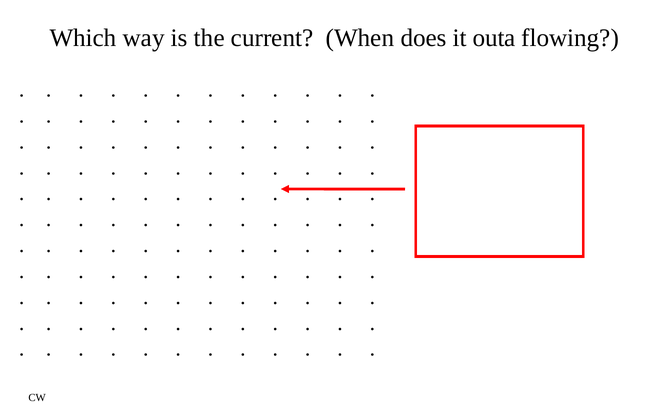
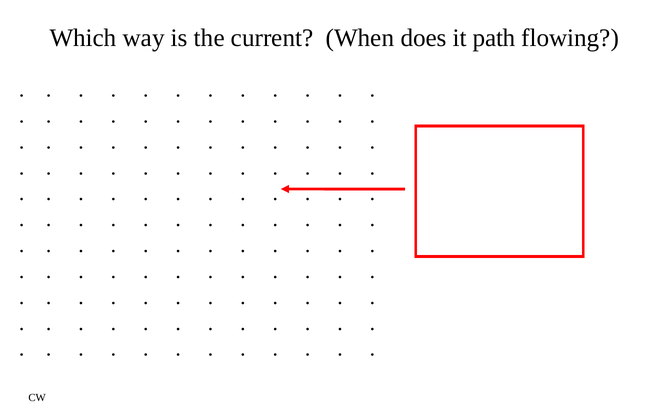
outa: outa -> path (494, 38)
